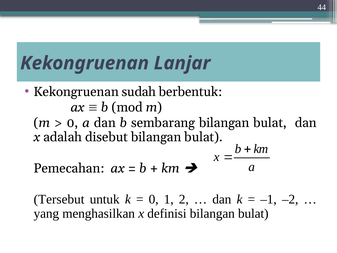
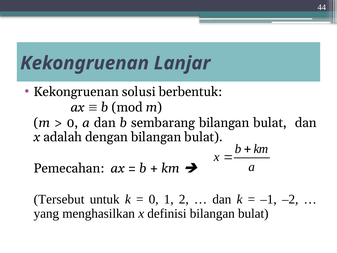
sudah: sudah -> solusi (139, 92)
disebut: disebut -> dengan (107, 137)
